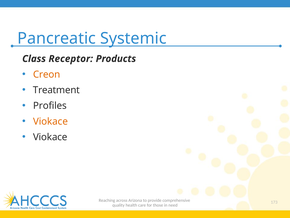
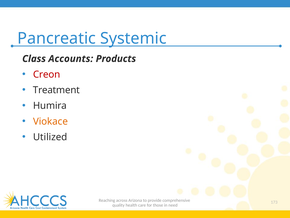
Receptor: Receptor -> Accounts (71, 59)
Creon colour: orange -> red (47, 74)
Profiles: Profiles -> Humira (50, 106)
Viokace: Viokace -> Utilized (50, 137)
